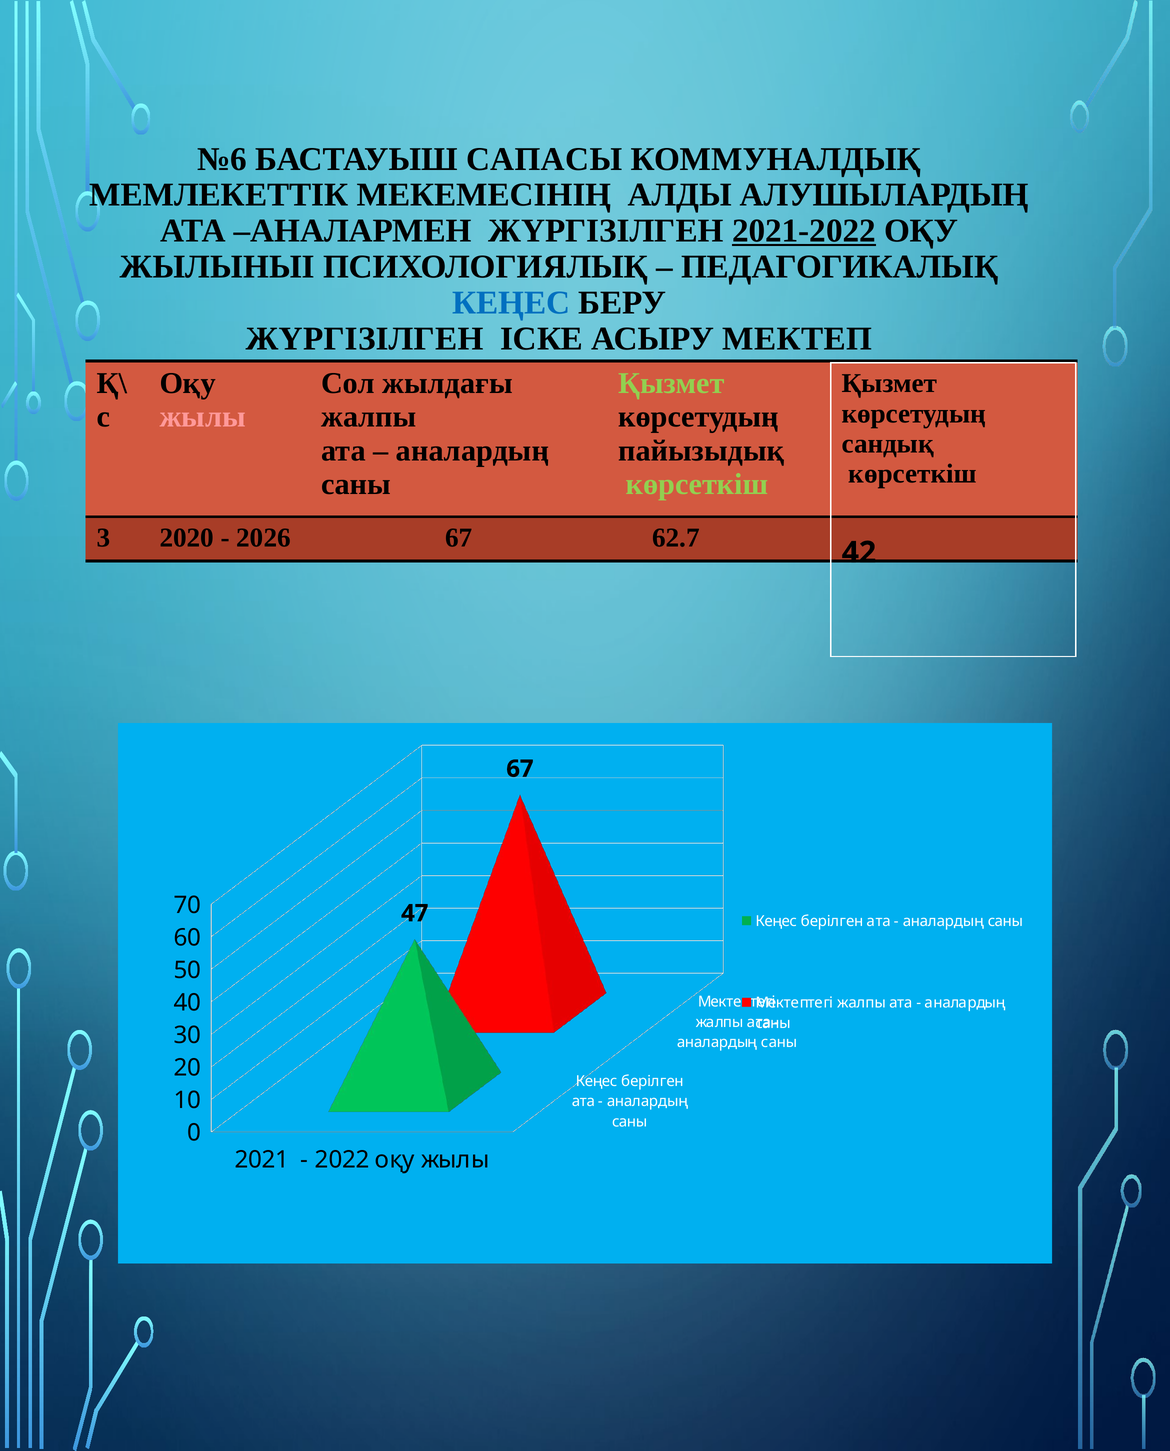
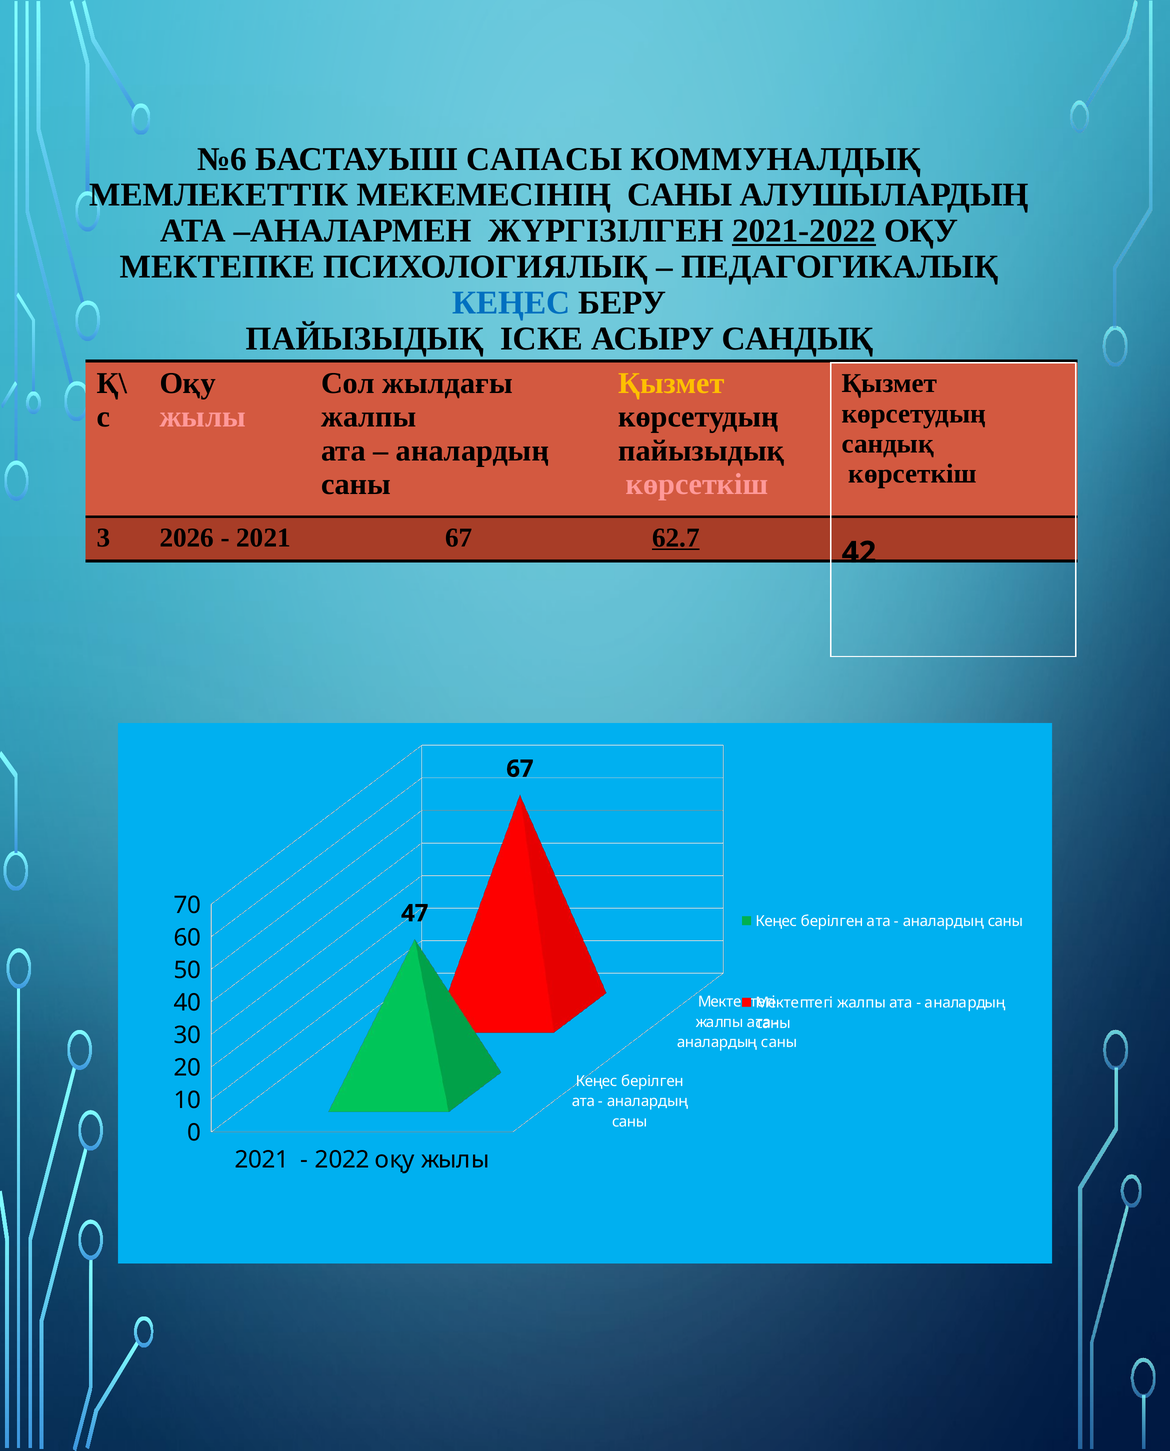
МЕКЕМЕСІНІҢ АЛДЫ: АЛДЫ -> САНЫ (680, 195)
ЖЫЛЫНЫІ: ЖЫЛЫНЫІ -> МЕКТЕПКЕ (217, 267)
ЖҮРГІЗІЛГЕН: ЖҮРГІЗІЛГЕН -> ПАЙЫЗЫДЫҚ (365, 339)
АСЫРУ МЕКТЕП: МЕКТЕП -> САНДЫҚ (798, 339)
Қызмет colour: light green -> yellow (671, 384)
көрсеткіш colour: light green -> pink (697, 484)
2020: 2020 -> 2026 (187, 538)
2026: 2026 -> 2021 (264, 538)
62.7 underline: none -> present (676, 538)
